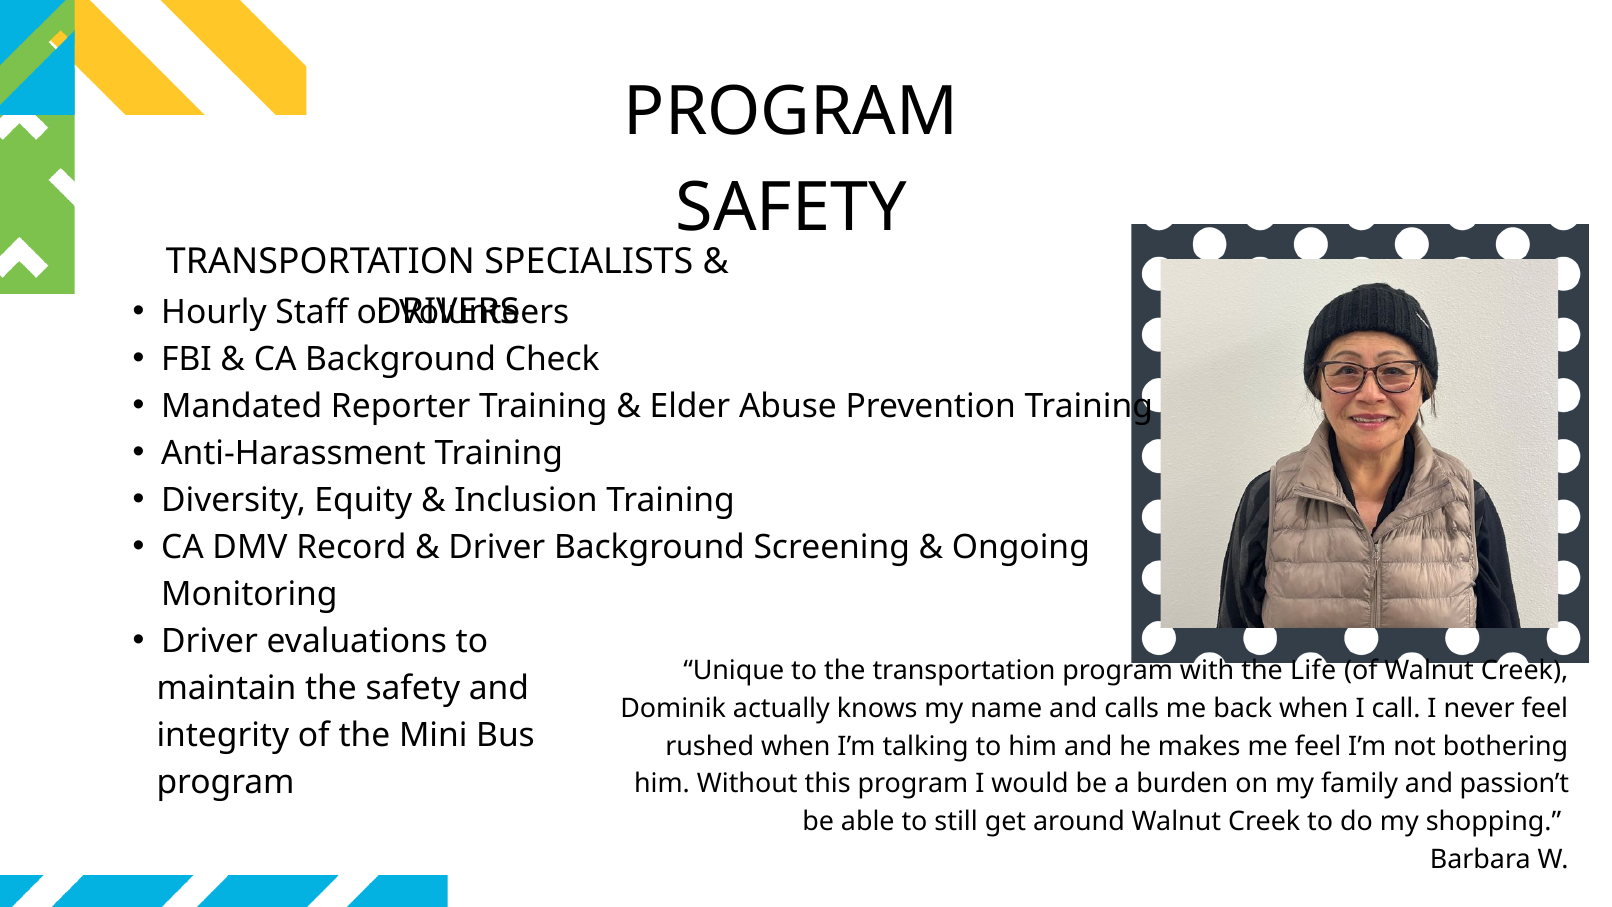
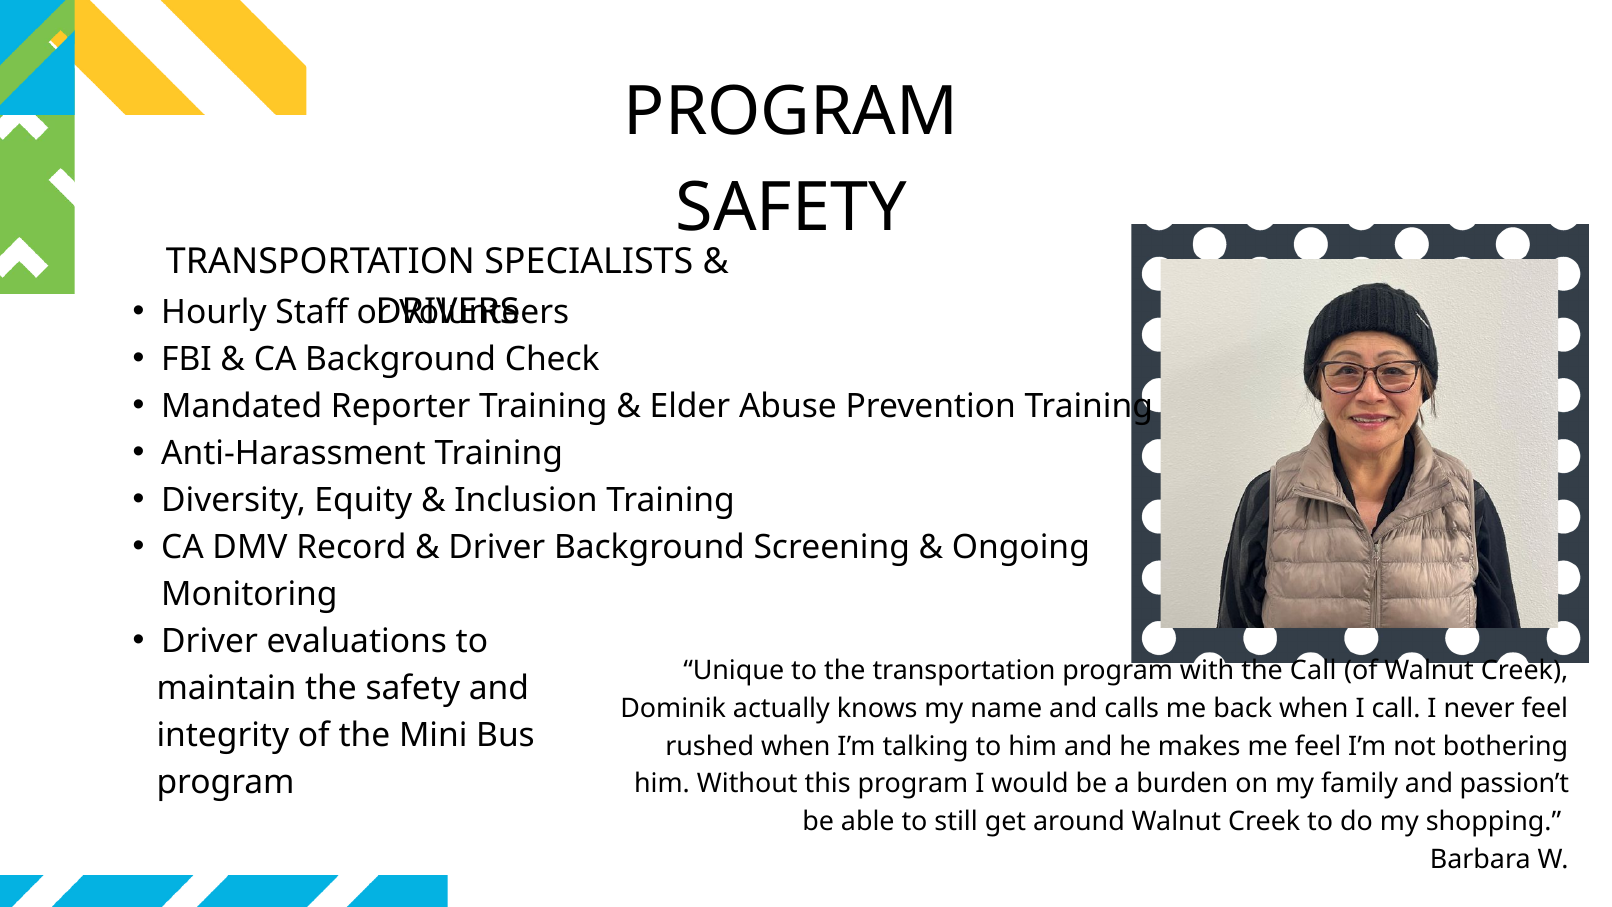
the Life: Life -> Call (1313, 671)
